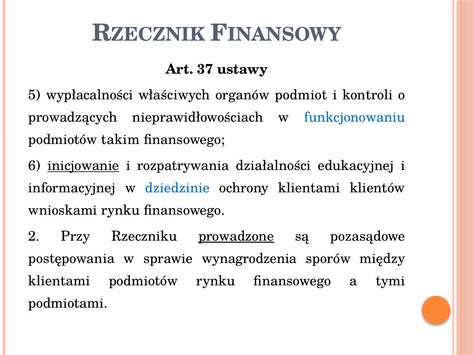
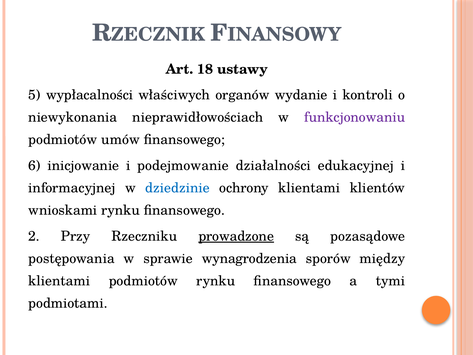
37: 37 -> 18 (205, 69)
podmiot: podmiot -> wydanie (301, 95)
prowadzących: prowadzących -> niewykonania (73, 117)
funkcjonowaniu colour: blue -> purple (355, 117)
takim: takim -> umów (120, 140)
inicjowanie underline: present -> none (83, 166)
rozpatrywania: rozpatrywania -> podejmowanie (183, 166)
